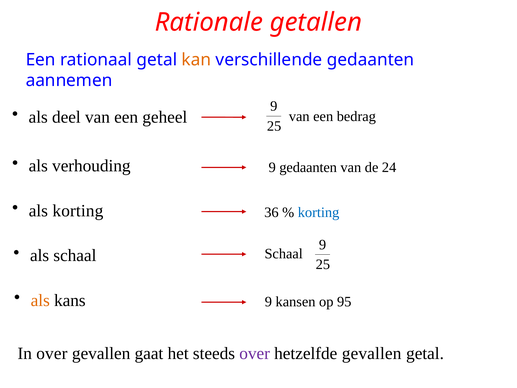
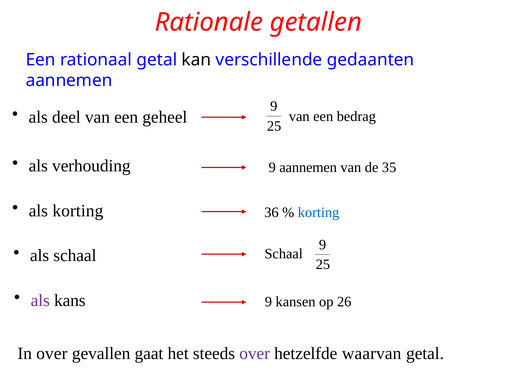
kan colour: orange -> black (196, 60)
9 gedaanten: gedaanten -> aannemen (308, 167)
24: 24 -> 35 (389, 167)
als colour: orange -> purple (40, 300)
95: 95 -> 26 (344, 302)
hetzelfde gevallen: gevallen -> waarvan (372, 353)
